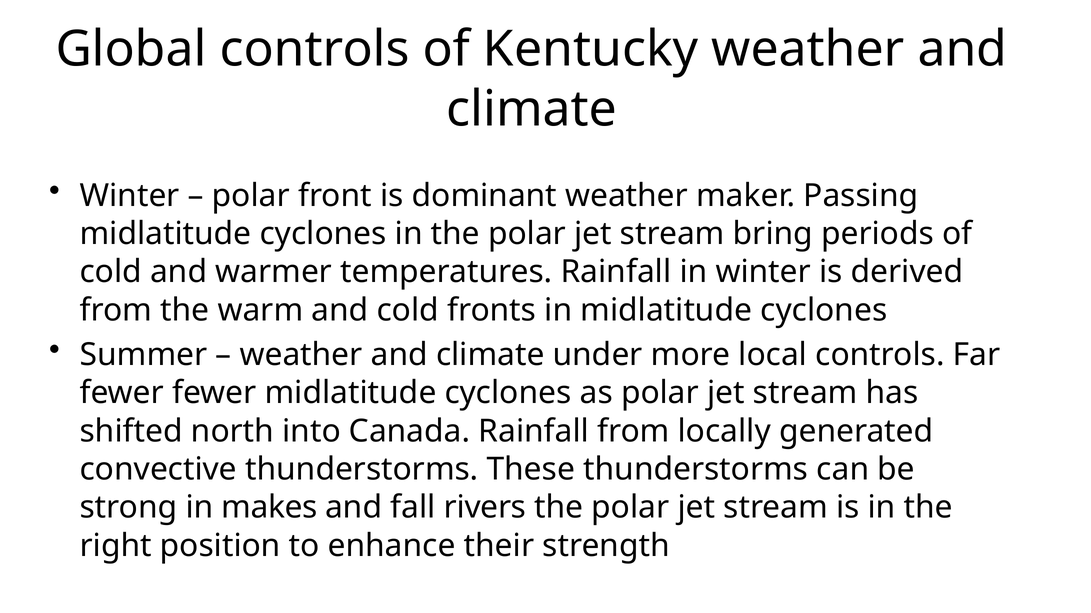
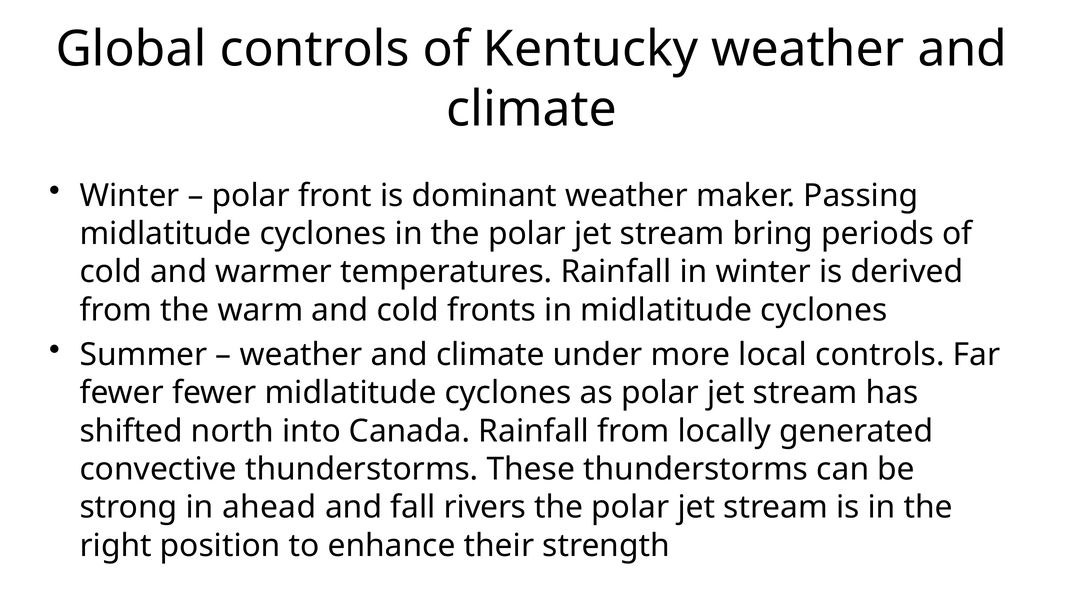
makes: makes -> ahead (269, 508)
